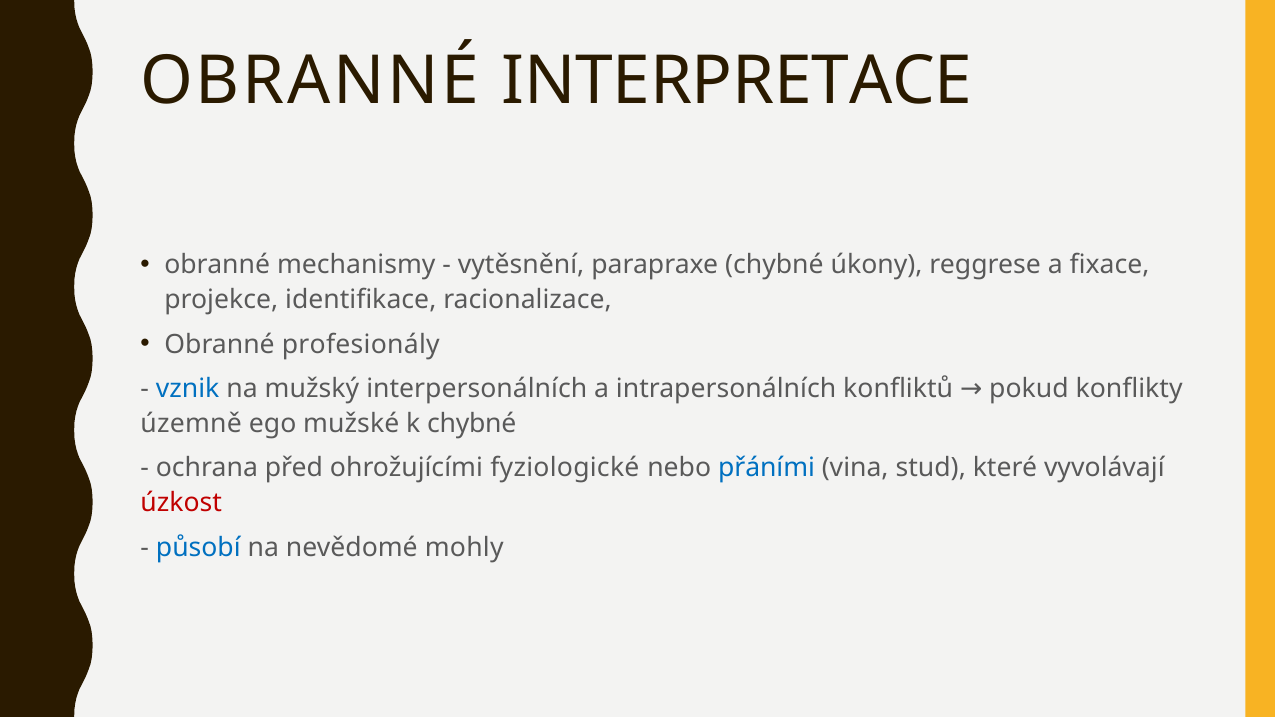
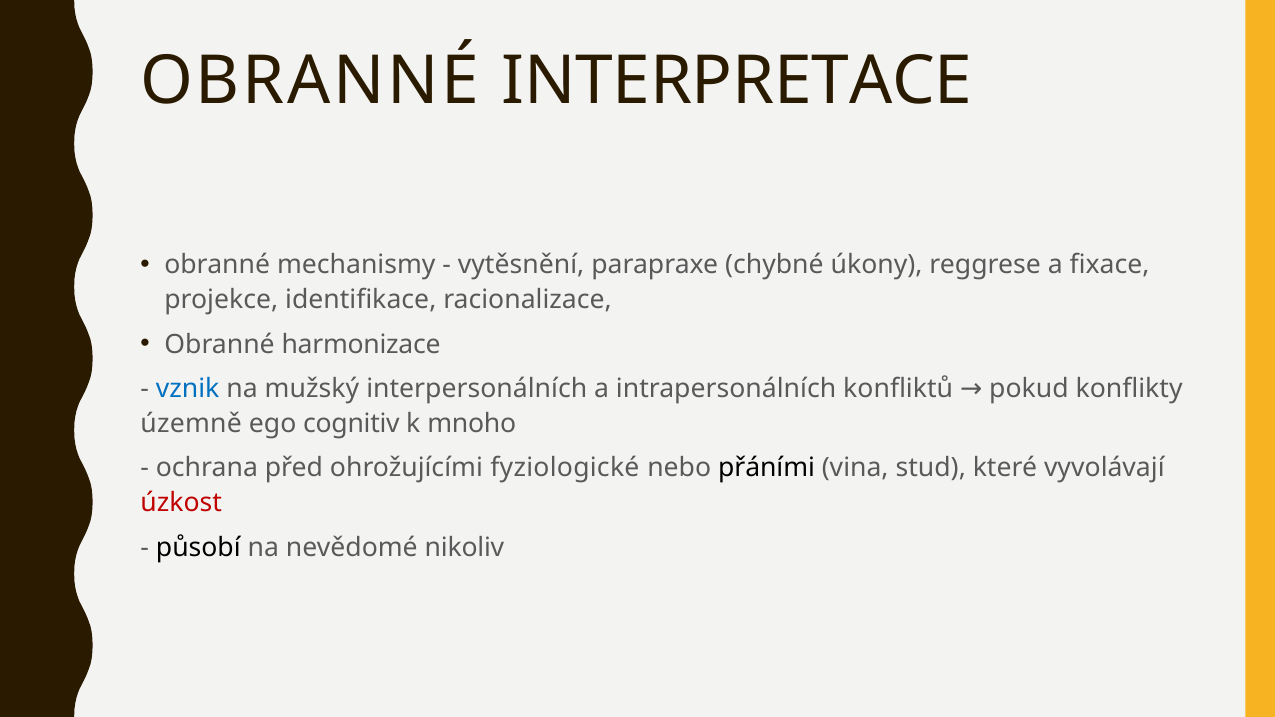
profesionály: profesionály -> harmonizace (361, 344)
mužské: mužské -> cognitiv (351, 424)
k chybné: chybné -> mnoho (472, 424)
přáními colour: blue -> black (766, 468)
působí colour: blue -> black (198, 548)
mohly: mohly -> nikoliv (464, 548)
